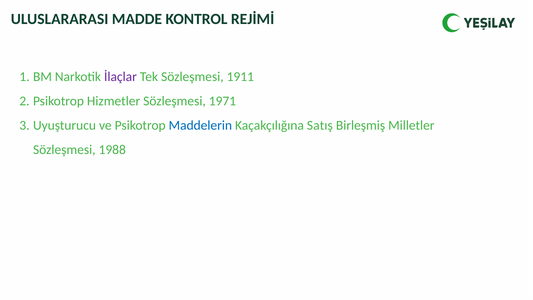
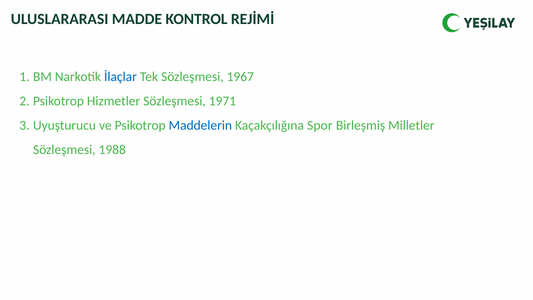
İlaçlar colour: purple -> blue (120, 77)
1911: 1911 -> 1967 (240, 77)
Satış: Satış -> Spor (320, 125)
